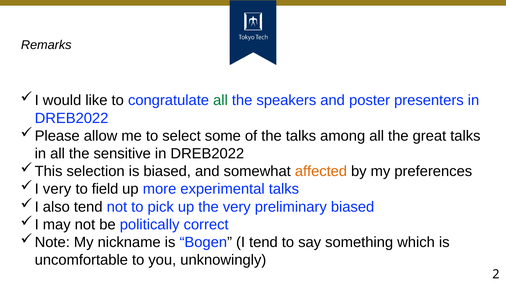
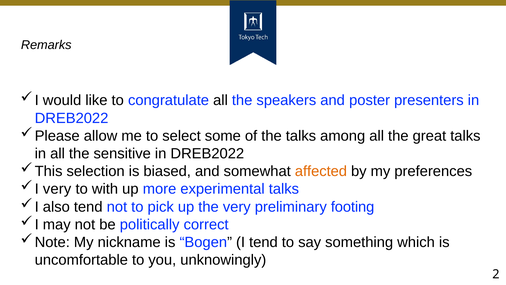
all colour: green -> black (220, 100)
field: field -> with (105, 189)
preliminary biased: biased -> footing (353, 207)
